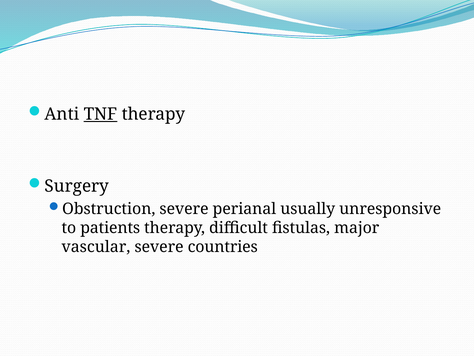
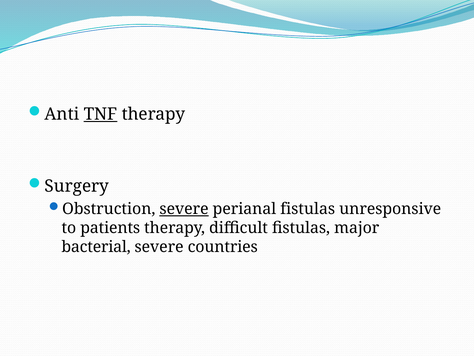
severe underline: none -> present (184, 209)
perianal usually: usually -> fistulas (308, 209)
vascular: vascular -> bacterial (96, 247)
